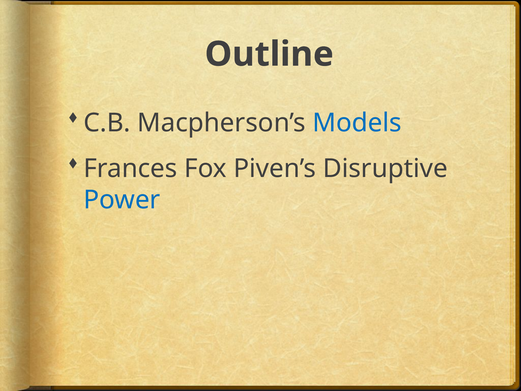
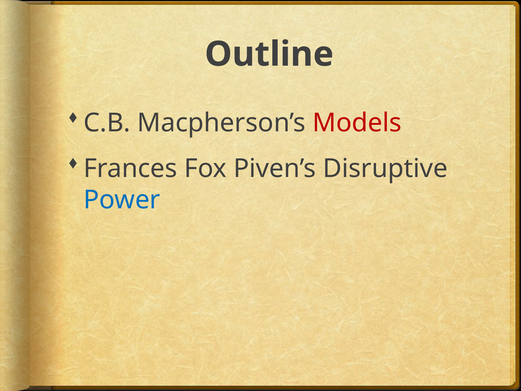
Models colour: blue -> red (357, 123)
